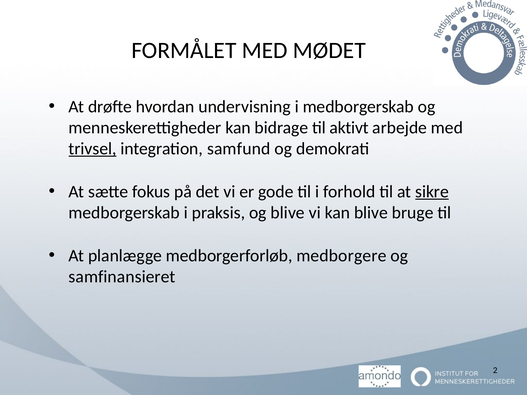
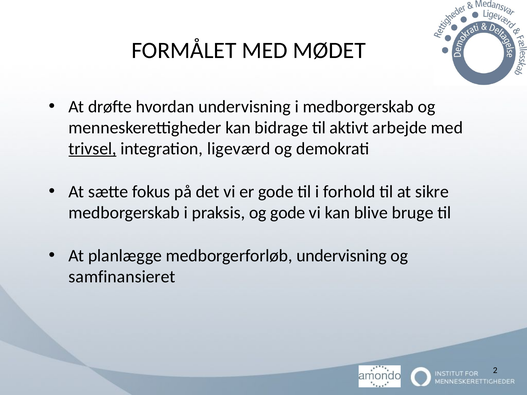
samfund: samfund -> ligeværd (239, 149)
sikre underline: present -> none (432, 192)
og blive: blive -> gode (288, 213)
medborgerforløb medborgere: medborgere -> undervisning (342, 256)
